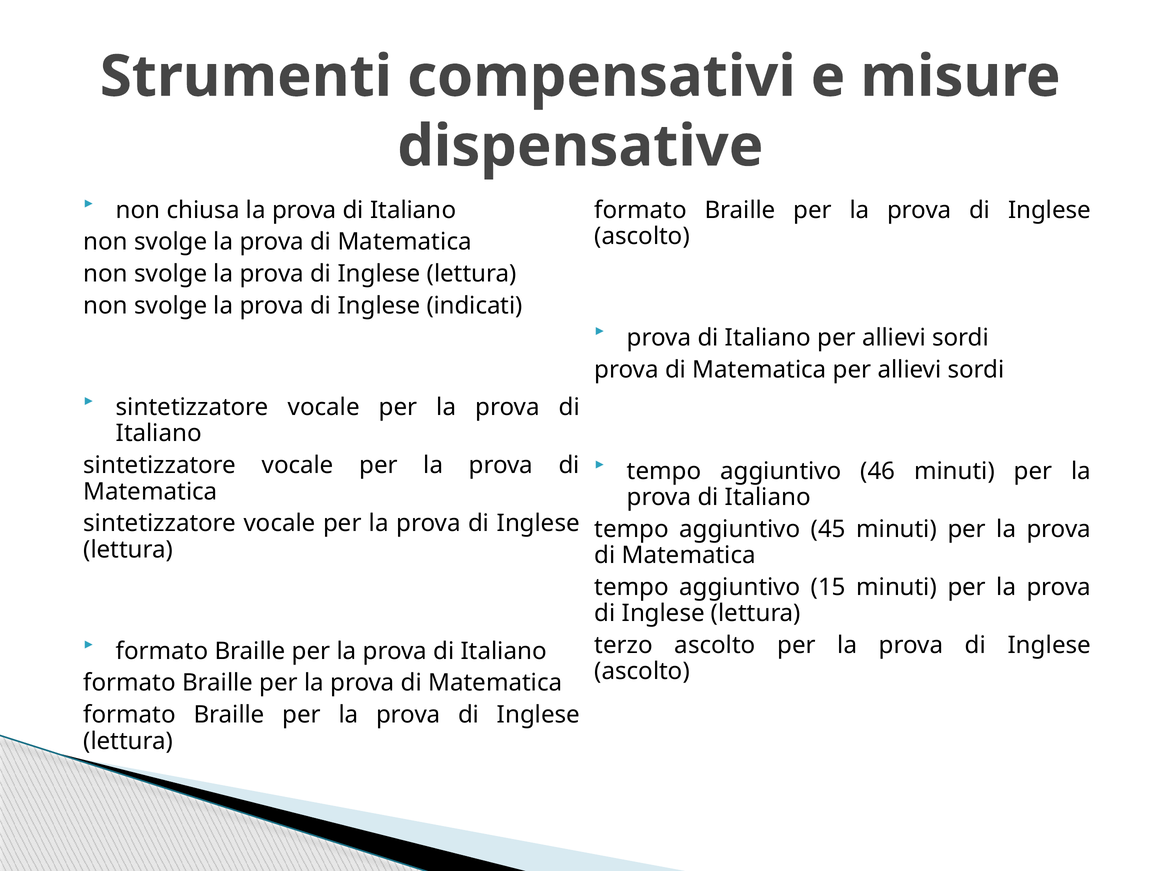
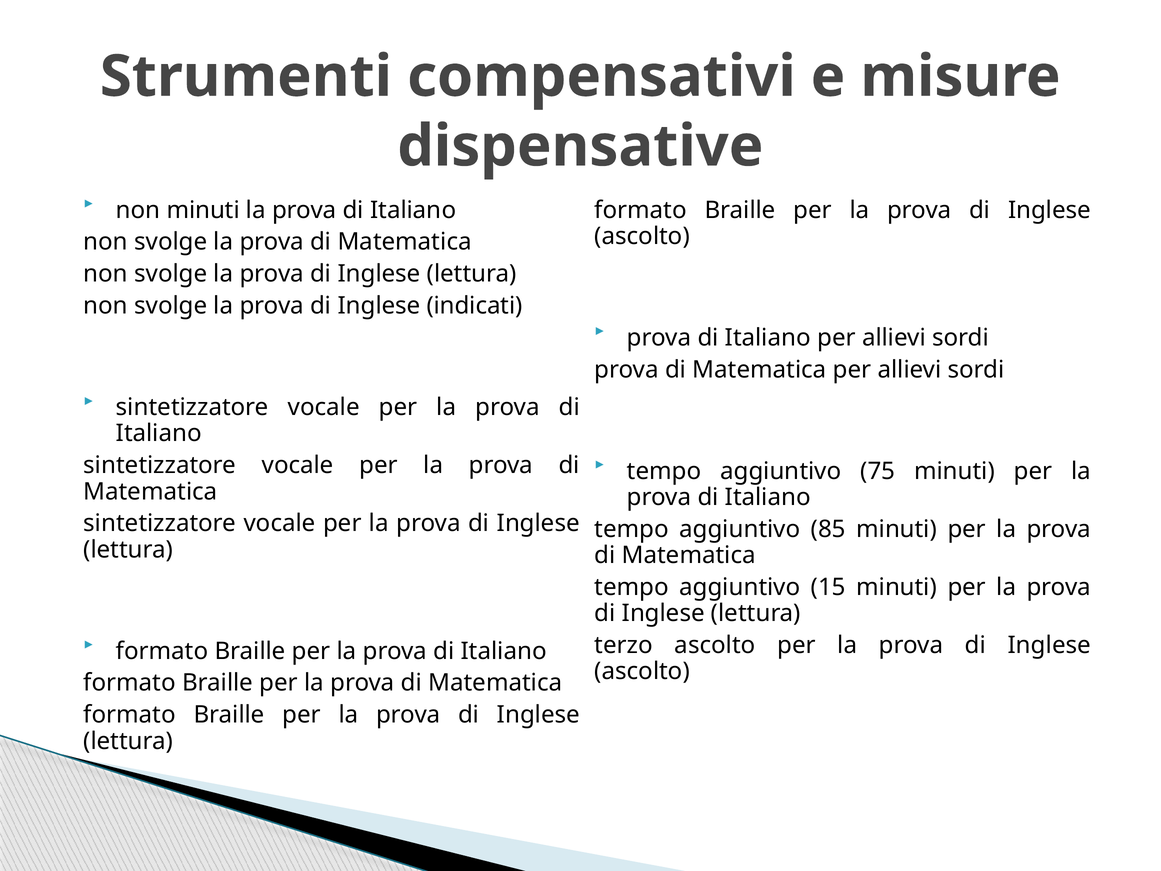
non chiusa: chiusa -> minuti (203, 210)
46: 46 -> 75 (878, 471)
45: 45 -> 85 (828, 529)
